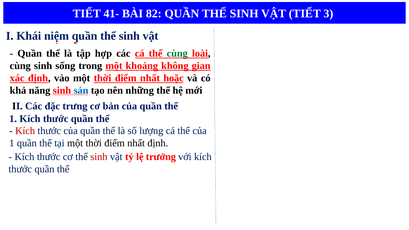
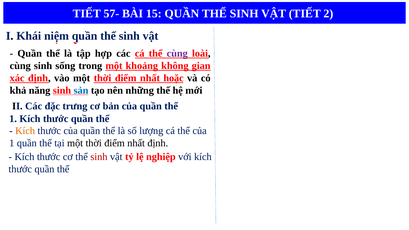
41-: 41- -> 57- (111, 14)
82: 82 -> 15 (154, 14)
3: 3 -> 2 (328, 14)
cùng colour: green -> purple (177, 54)
Kích colour: red -> orange (25, 131)
trưởng: trưởng -> nghiệp (161, 157)
